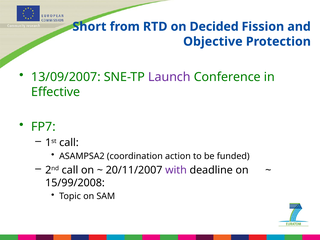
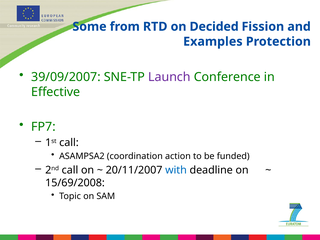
Short: Short -> Some (89, 27)
Objective: Objective -> Examples (213, 42)
13/09/2007: 13/09/2007 -> 39/09/2007 (66, 77)
with colour: purple -> blue (176, 170)
15/99/2008: 15/99/2008 -> 15/69/2008 (75, 183)
